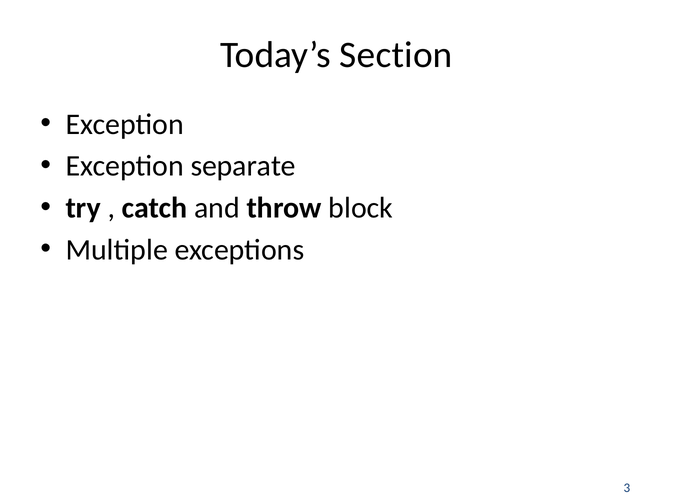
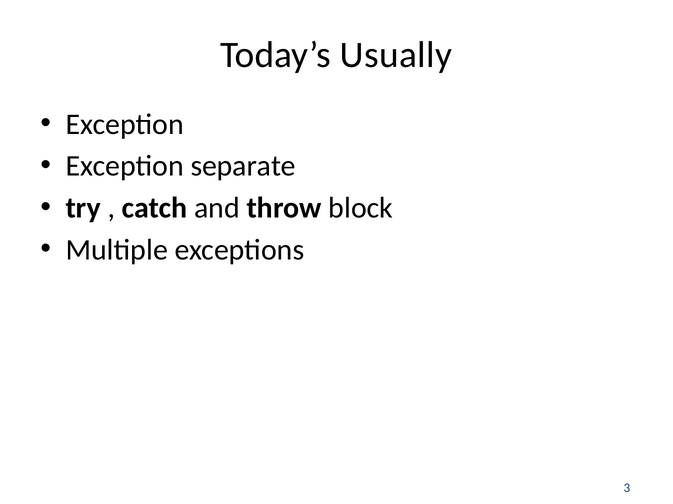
Section: Section -> Usually (396, 55)
